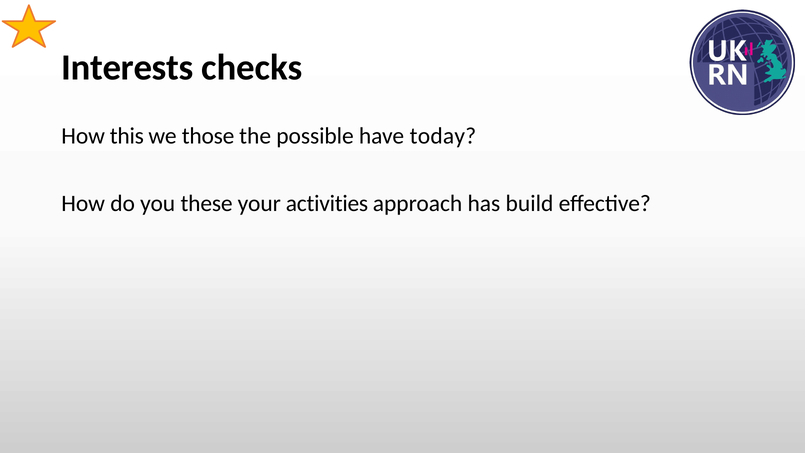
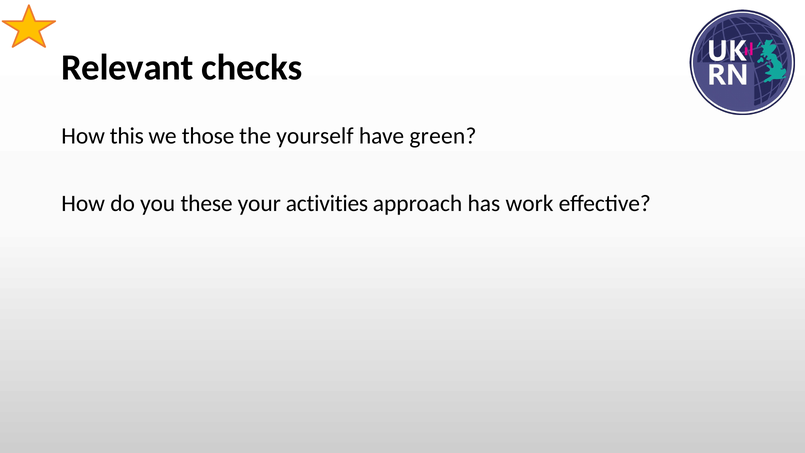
Interests: Interests -> Relevant (127, 68)
possible: possible -> yourself (315, 136)
today: today -> green (443, 136)
build: build -> work (529, 203)
